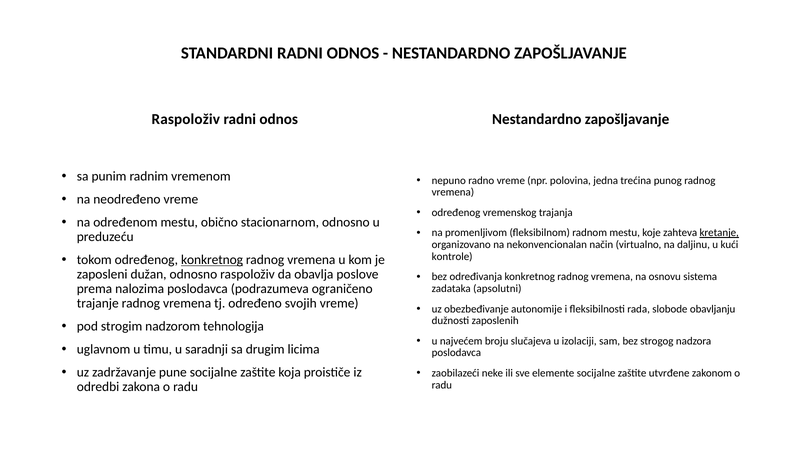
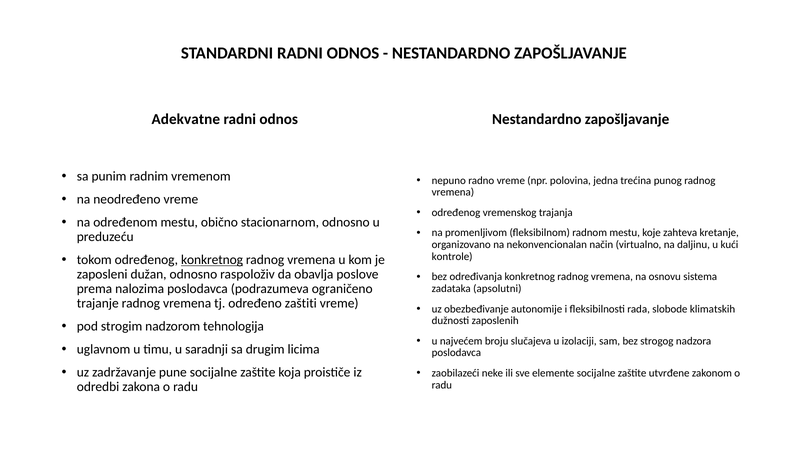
Raspoloživ: Raspoloživ -> Adekvatne (186, 119)
kretanje underline: present -> none (719, 233)
svojih: svojih -> zaštiti (301, 303)
obavljanju: obavljanju -> klimatskih (713, 309)
